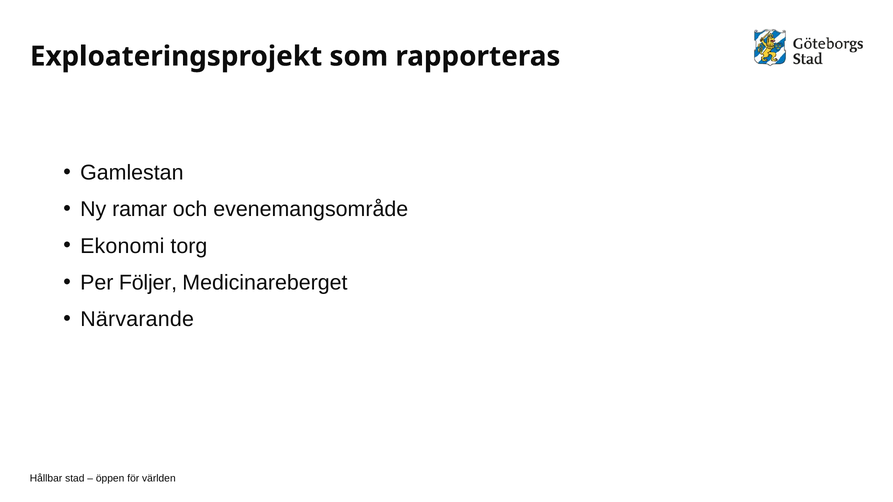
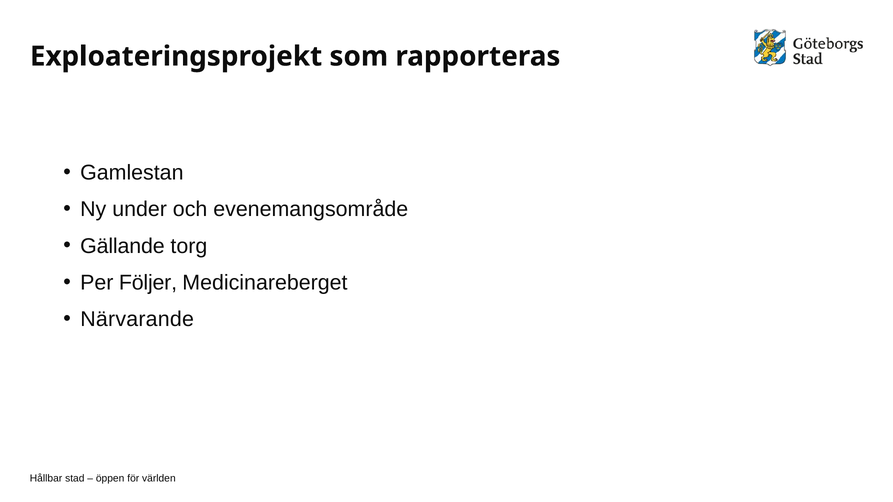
ramar: ramar -> under (140, 210)
Ekonomi: Ekonomi -> Gällande (122, 246)
